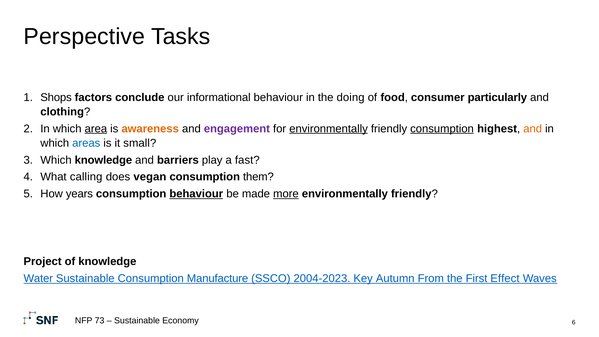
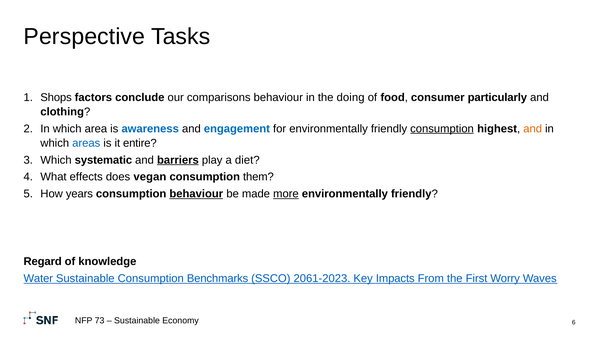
informational: informational -> comparisons (219, 97)
area underline: present -> none (96, 129)
awareness colour: orange -> blue (150, 129)
engagement colour: purple -> blue (237, 129)
environmentally underline: present -> none (329, 129)
small: small -> entire (140, 143)
Which knowledge: knowledge -> systematic (103, 160)
barriers underline: none -> present (178, 160)
fast: fast -> diet (247, 160)
calling: calling -> effects (86, 177)
Project: Project -> Regard (43, 261)
Manufacture: Manufacture -> Benchmarks (218, 278)
2004-2023: 2004-2023 -> 2061-2023 (322, 278)
Autumn: Autumn -> Impacts (395, 278)
Effect: Effect -> Worry (505, 278)
